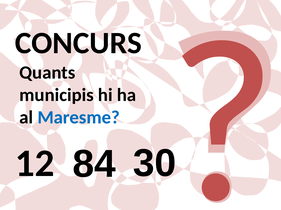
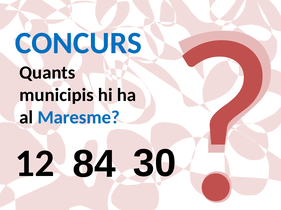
CONCURS colour: black -> blue (78, 43)
